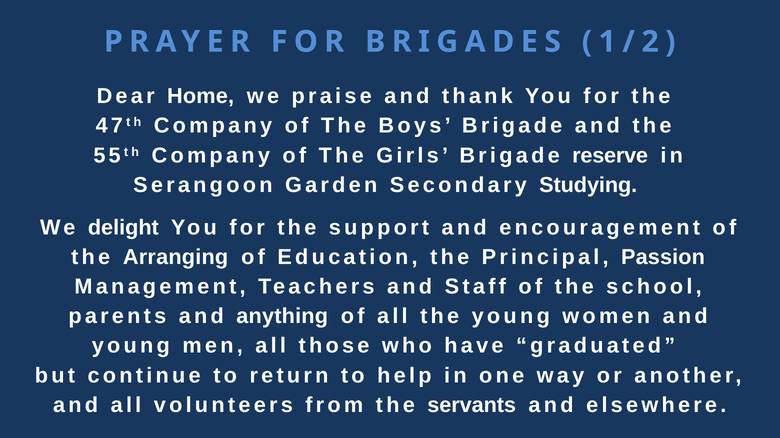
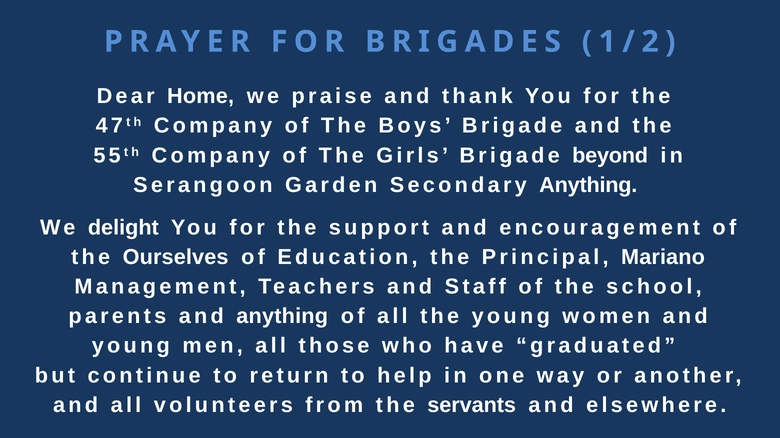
reserve: reserve -> beyond (610, 156)
Secondary Studying: Studying -> Anything (588, 185)
Arranging: Arranging -> Ourselves (176, 258)
Passion: Passion -> Mariano (663, 258)
